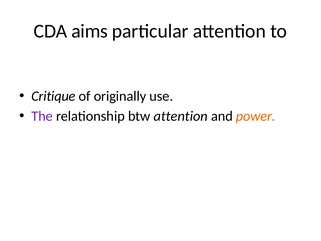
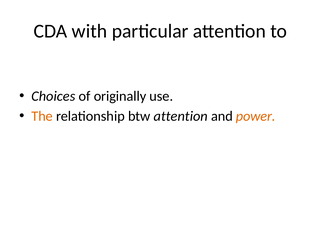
aims: aims -> with (89, 31)
Critique: Critique -> Choices (53, 96)
The colour: purple -> orange (42, 116)
